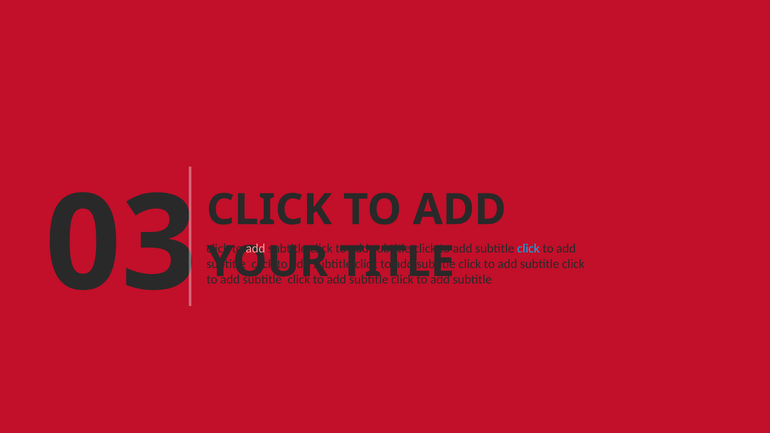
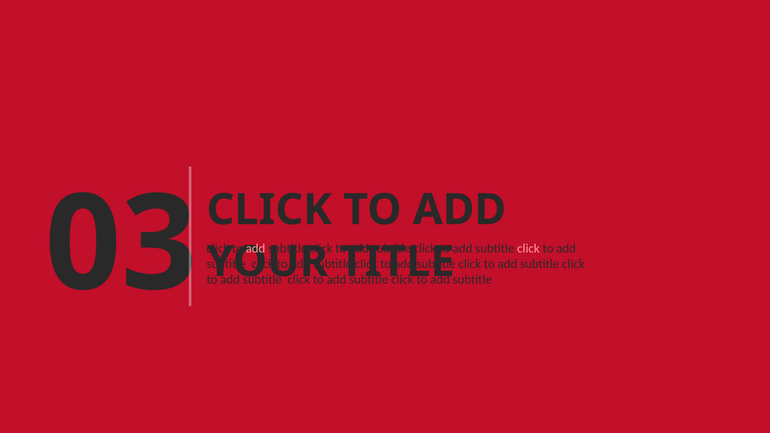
click colour: light blue -> pink (528, 249)
